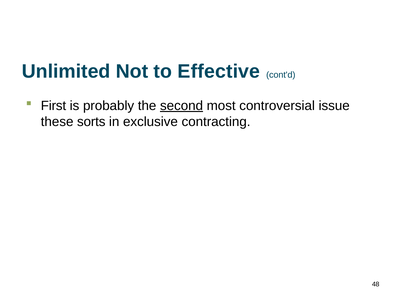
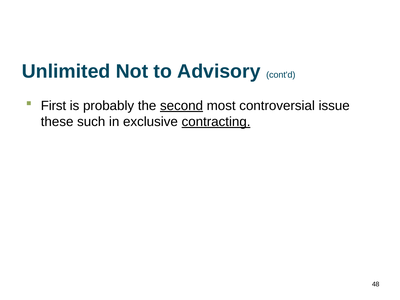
Effective: Effective -> Advisory (219, 71)
sorts: sorts -> such (91, 122)
contracting underline: none -> present (216, 122)
